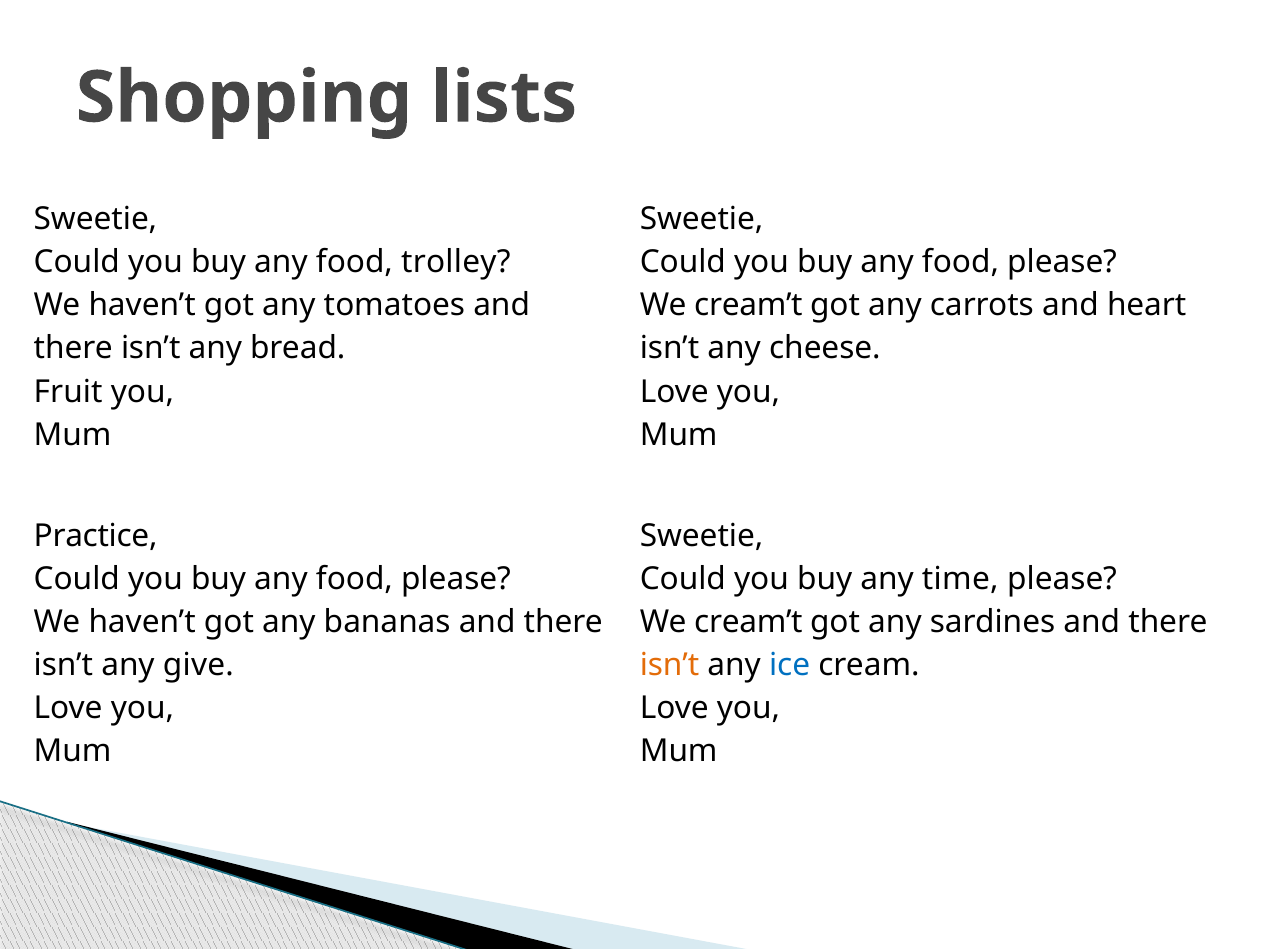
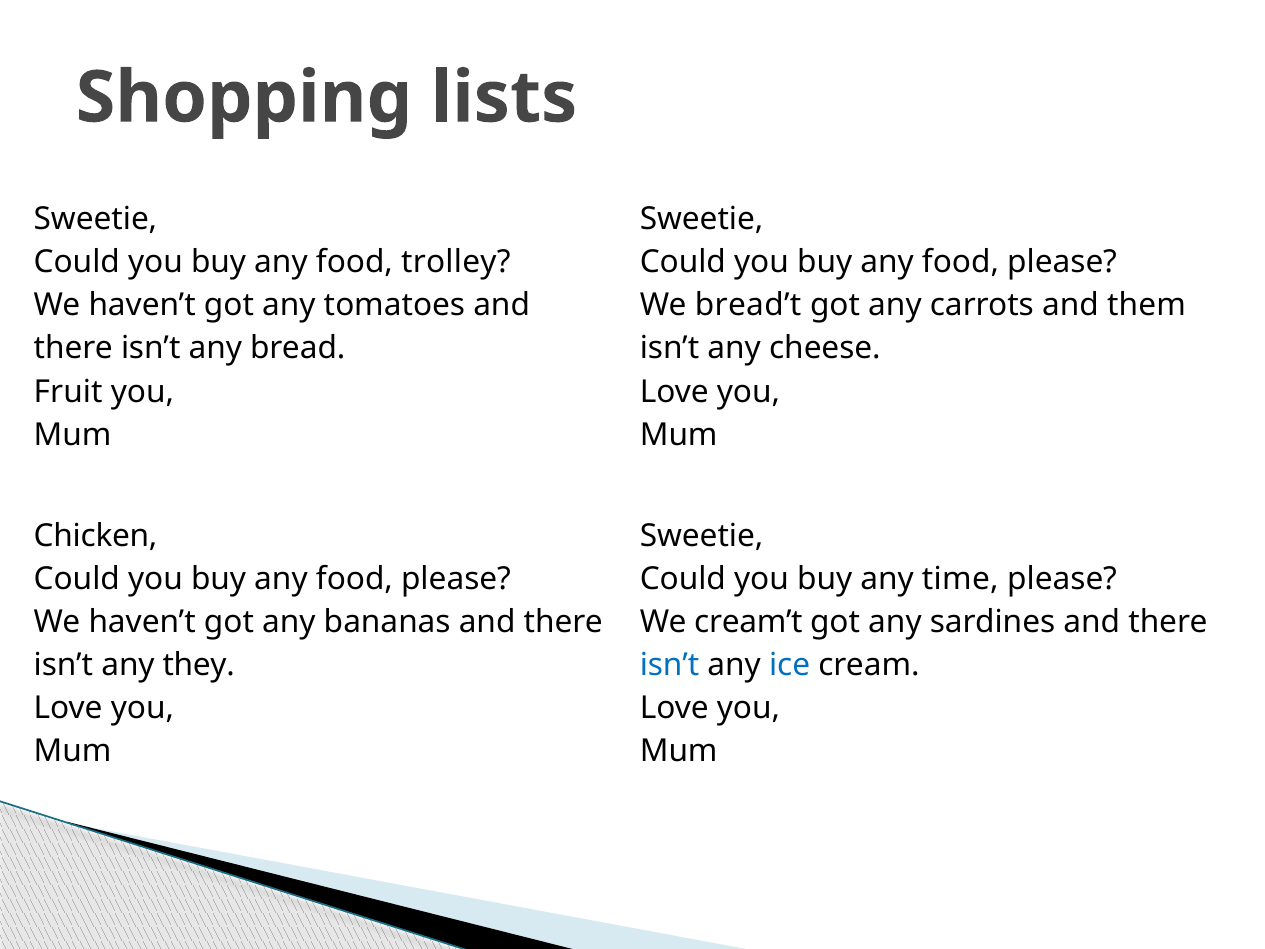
cream’t: cream’t -> bread’t (748, 305)
heart: heart -> them (1146, 305)
Practice: Practice -> Chicken (96, 536)
give: give -> they (199, 665)
isn’t colour: orange -> blue (670, 665)
